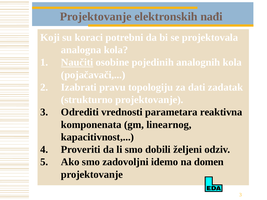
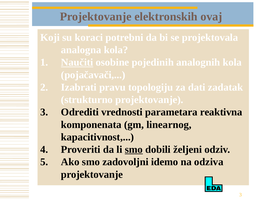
nađi: nađi -> ovaj (211, 17)
smo underline: none -> present (134, 150)
domen: domen -> odziva (209, 162)
